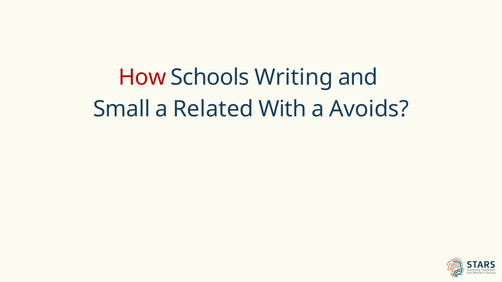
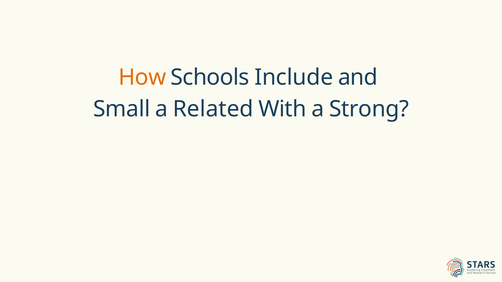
How colour: red -> orange (142, 78)
Writing: Writing -> Include (294, 78)
Avoids: Avoids -> Strong (369, 109)
